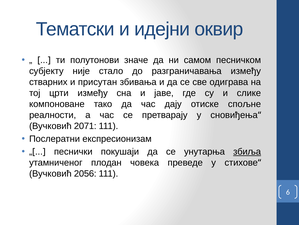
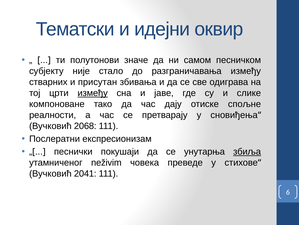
између underline: none -> present (93, 93)
2071: 2071 -> 2068 (85, 126)
плодан: плодан -> neživim (106, 162)
2056: 2056 -> 2041 (85, 173)
